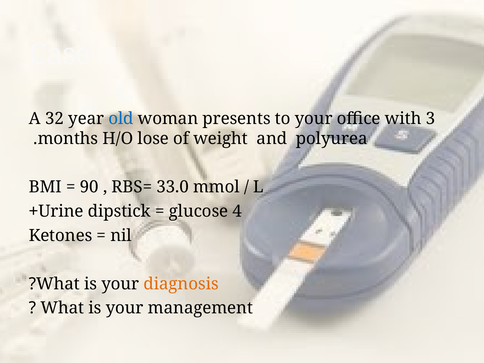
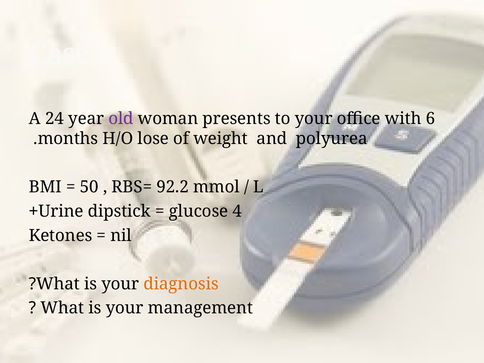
32: 32 -> 24 (55, 119)
old colour: blue -> purple (121, 119)
3: 3 -> 6 (430, 119)
90: 90 -> 50 (89, 187)
33.0: 33.0 -> 92.2 (173, 187)
